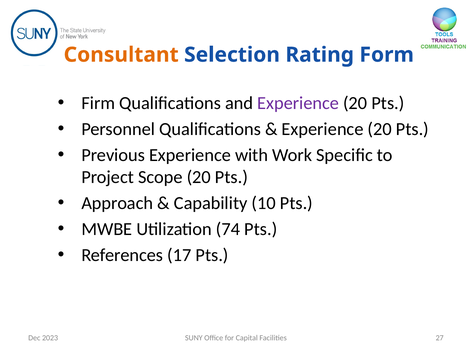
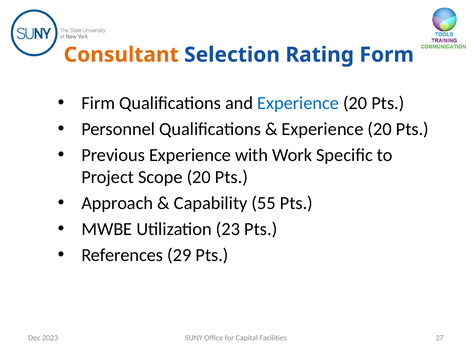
Experience colour: purple -> blue (298, 103)
10: 10 -> 55 (264, 203)
74: 74 -> 23 (228, 229)
17: 17 -> 29 (179, 255)
